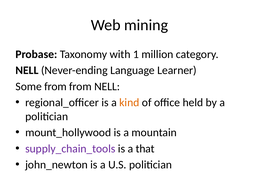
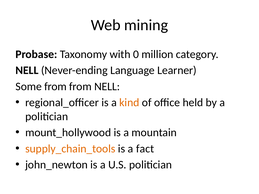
1: 1 -> 0 (136, 54)
supply_chain_tools colour: purple -> orange (70, 149)
that: that -> fact (145, 149)
